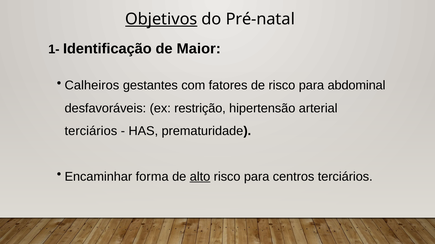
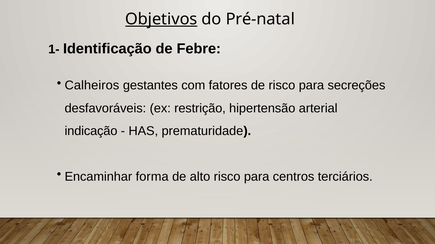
Maior: Maior -> Febre (199, 49)
abdominal: abdominal -> secreções (356, 86)
terciários: terciários -> indicação (91, 131)
alto underline: present -> none (200, 177)
